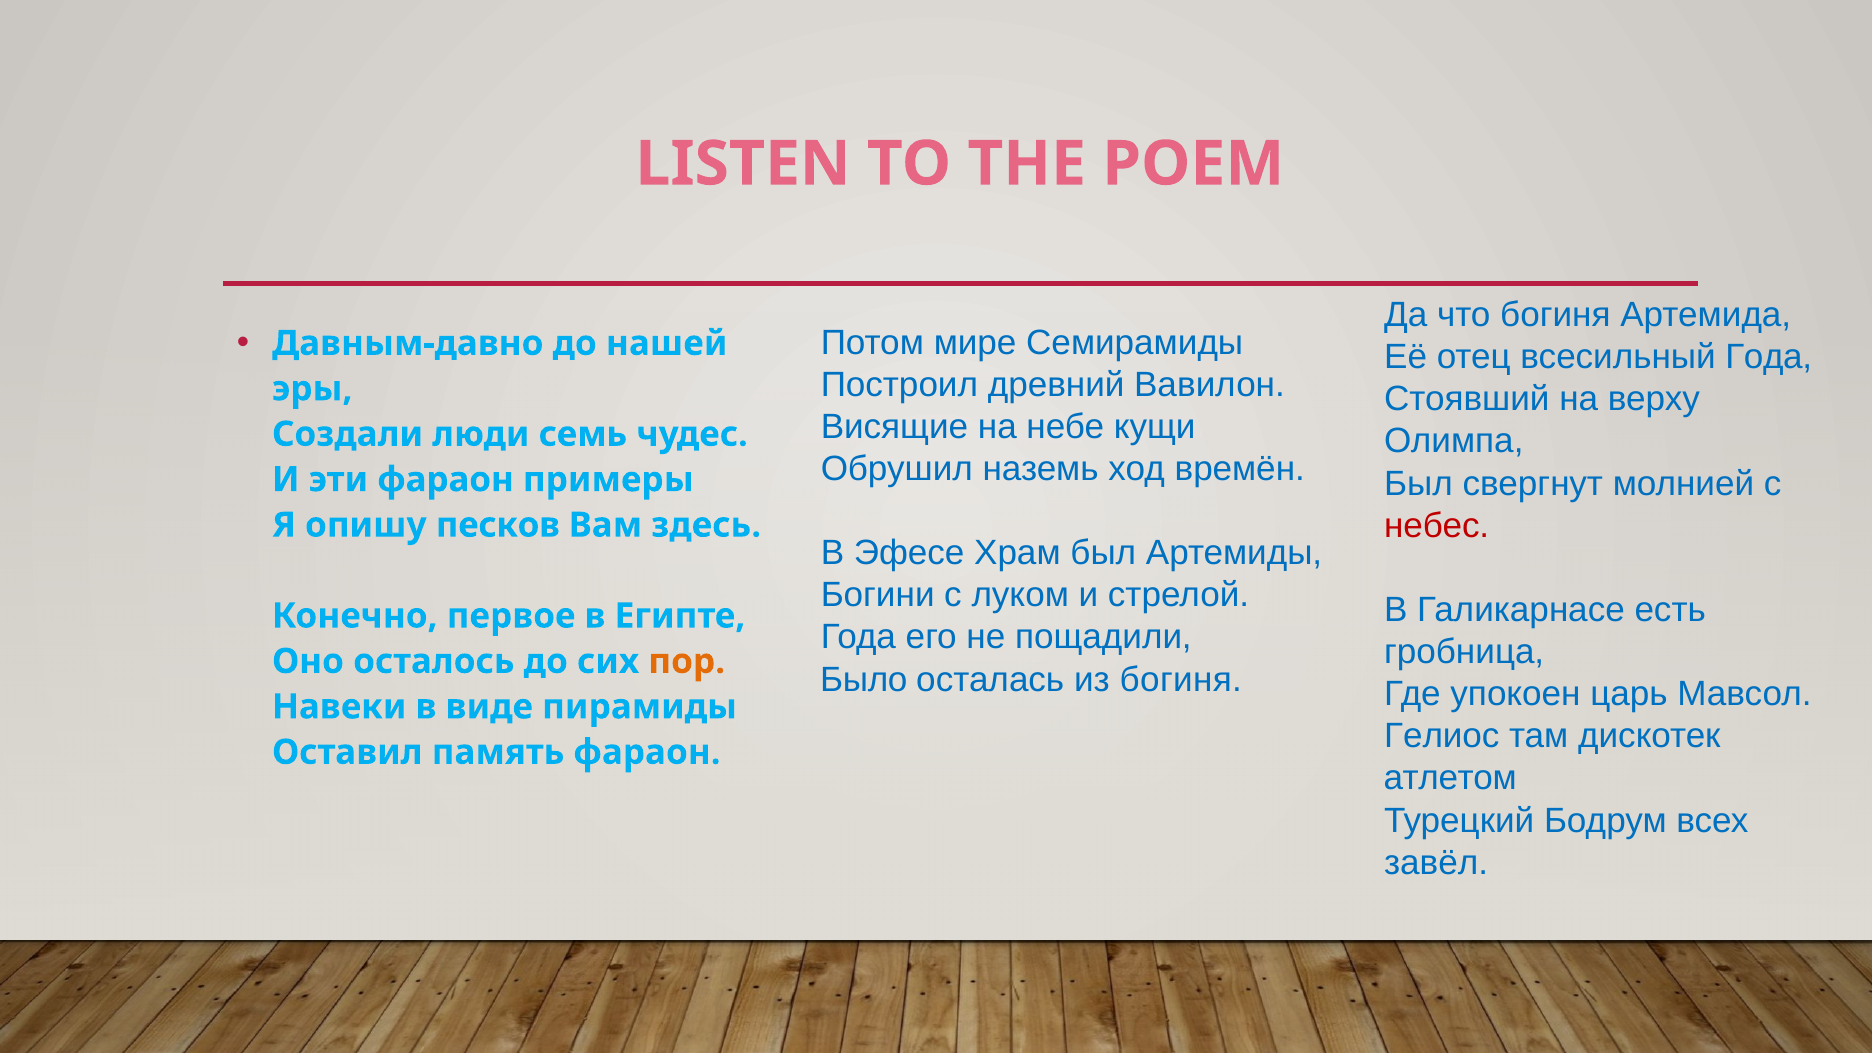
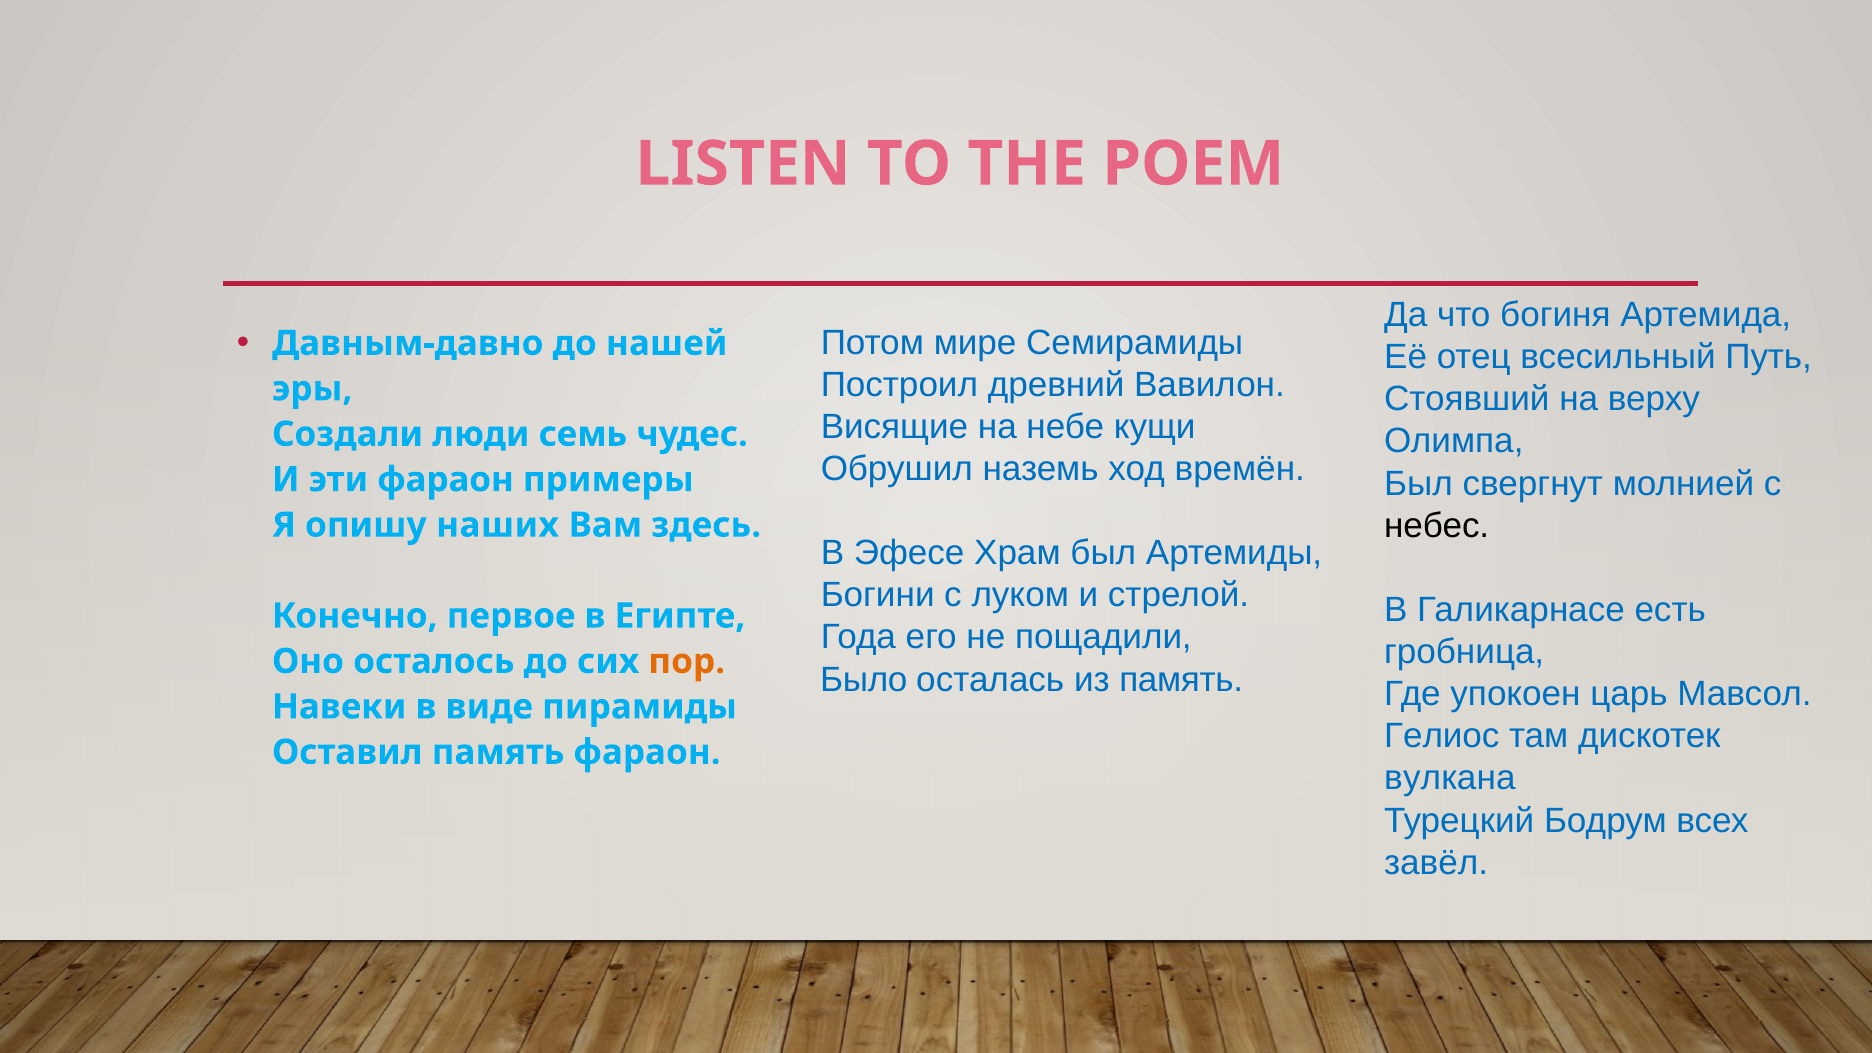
всесильный Года: Года -> Путь (1769, 357)
небес colour: red -> black (1437, 526)
песков: песков -> наших (497, 525)
из богиня: богиня -> память (1181, 679)
атлетом: атлетом -> вулкана (1450, 778)
